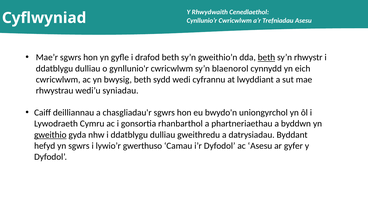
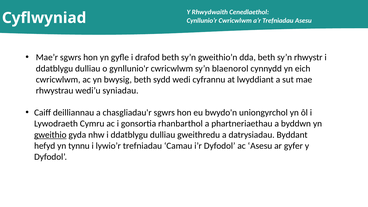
beth underline: present -> none (266, 57)
yn sgwrs: sgwrs -> tynnu (79, 146)
lywio’r gwerthuso: gwerthuso -> trefniadau (142, 146)
